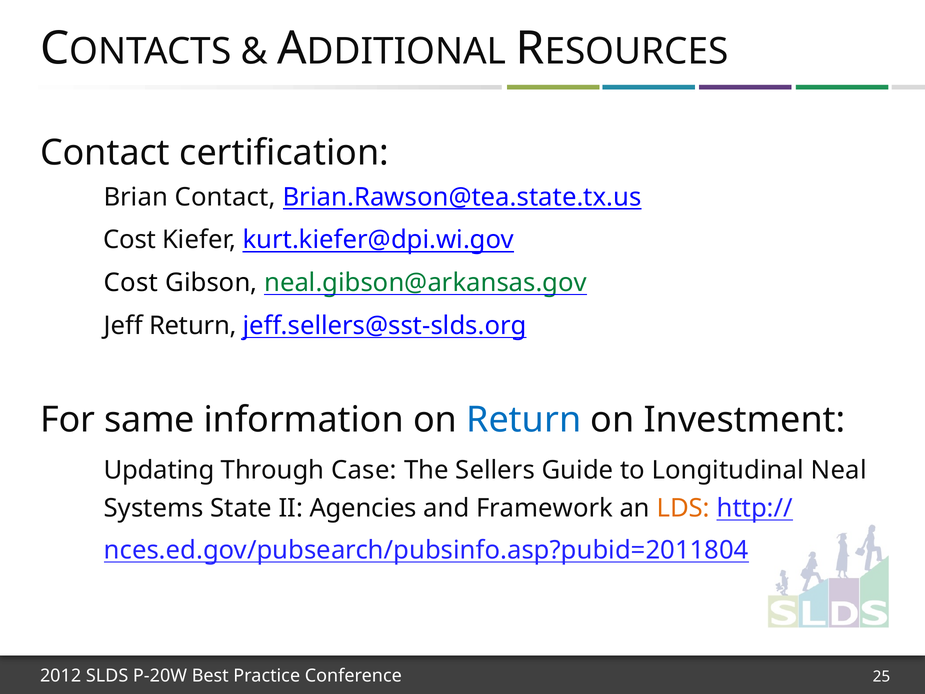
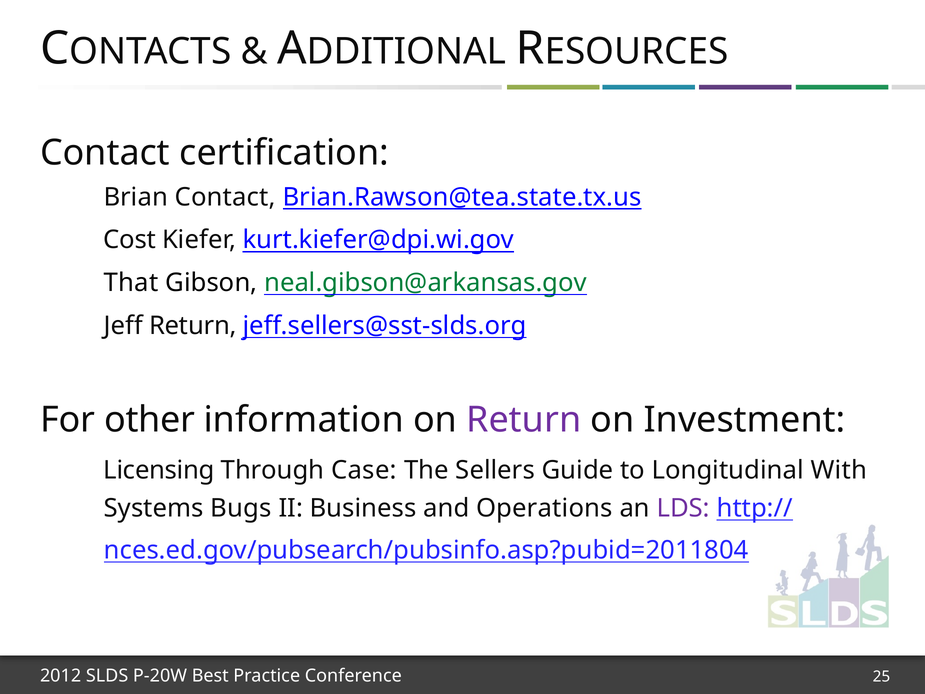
Cost: Cost -> That (131, 283)
same: same -> other (150, 420)
Return colour: blue -> purple (524, 420)
Updating: Updating -> Licensing (159, 470)
Neal: Neal -> With (839, 470)
State: State -> Bugs (241, 508)
Agencies: Agencies -> Business (363, 508)
Framework: Framework -> Operations (544, 508)
LDS colour: orange -> purple (683, 508)
